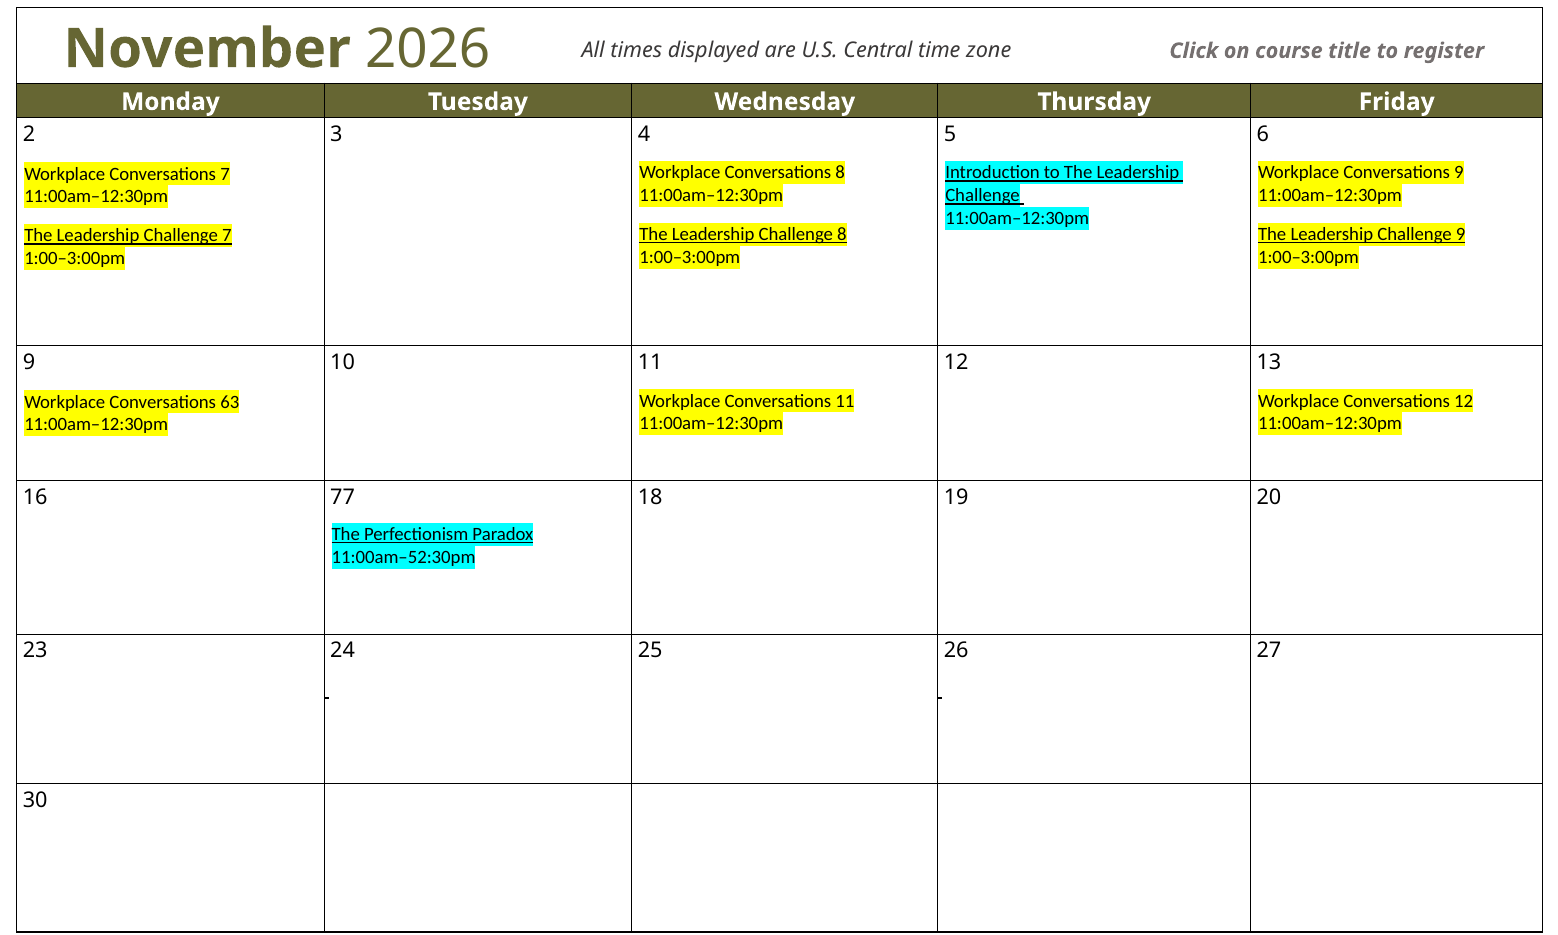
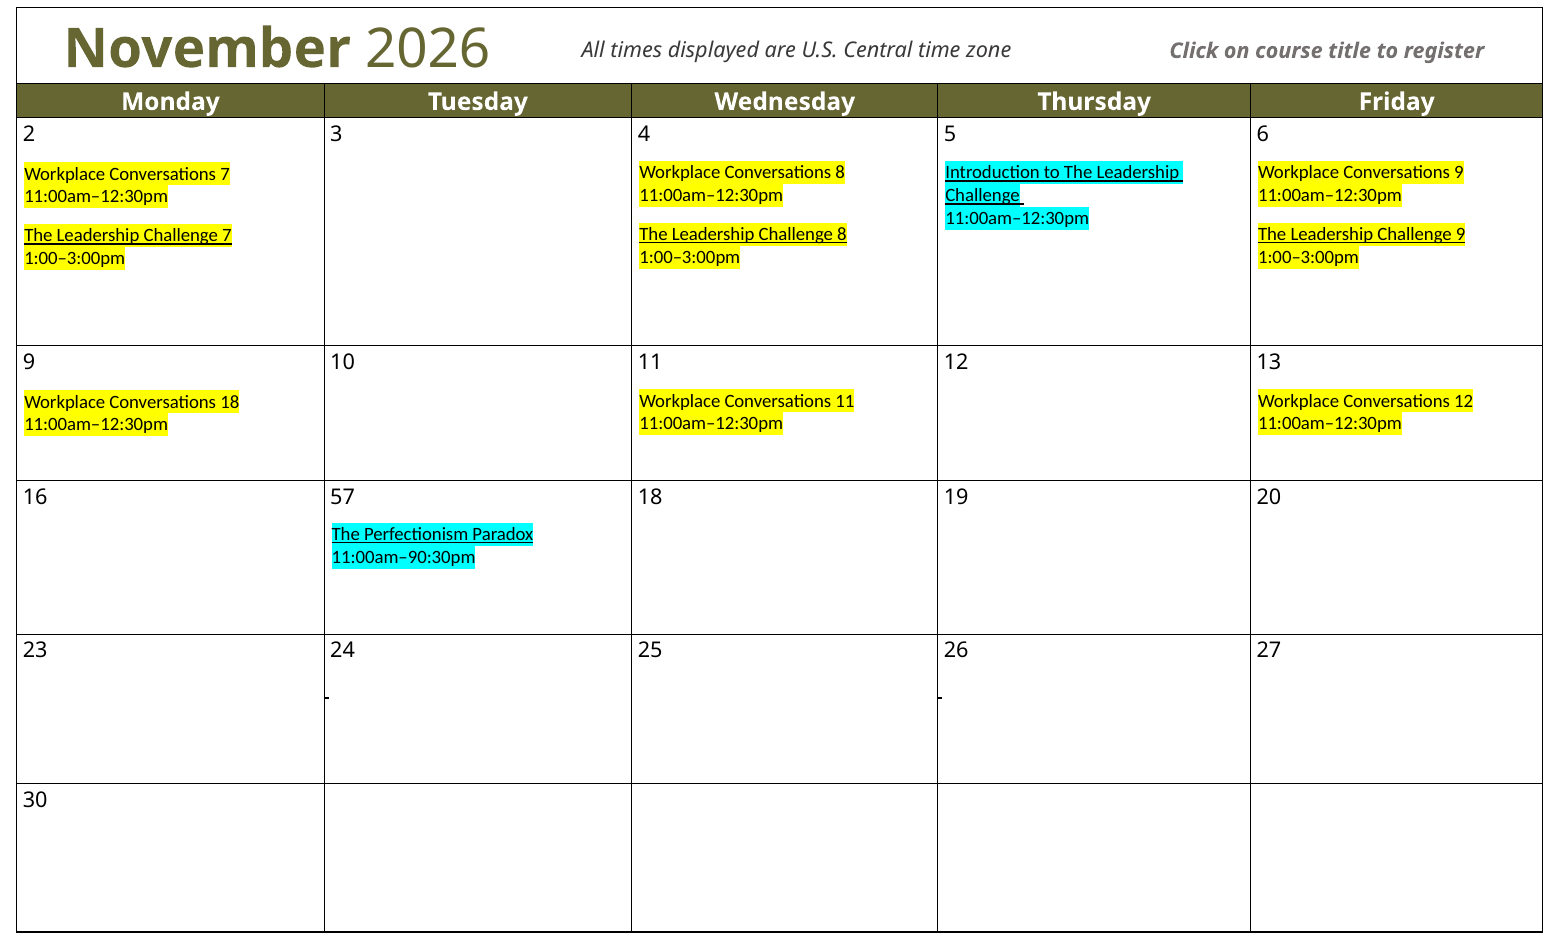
Conversations 63: 63 -> 18 (230, 402)
77: 77 -> 57 (343, 497)
11:00am–52:30pm: 11:00am–52:30pm -> 11:00am–90:30pm (404, 557)
